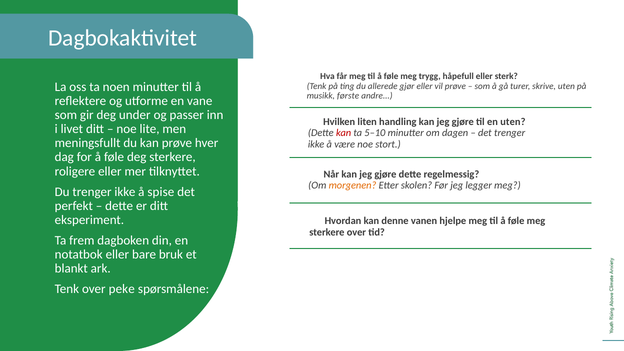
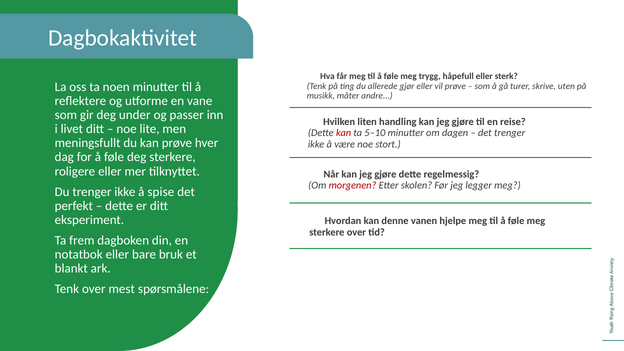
første: første -> måter (348, 96)
en uten: uten -> reise (513, 122)
morgenen colour: orange -> red (353, 185)
peke: peke -> mest (122, 289)
